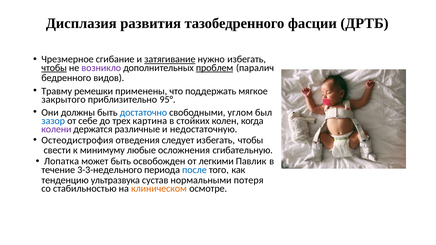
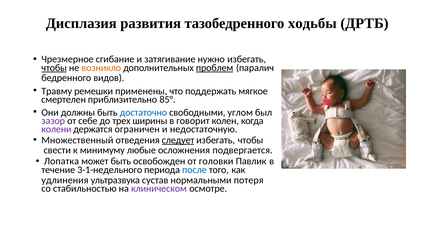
фасции: фасции -> ходьбы (312, 23)
затягивание underline: present -> none (170, 59)
возникло colour: purple -> orange (101, 68)
закрытого: закрытого -> смертелен (64, 100)
95°: 95° -> 85° (167, 100)
зазор colour: blue -> purple (53, 121)
картина: картина -> ширины (150, 121)
стойких: стойких -> говорит (193, 121)
различные: различные -> ограничен (137, 129)
Остеодистрофия: Остеодистрофия -> Множественный (77, 140)
следует underline: none -> present (178, 140)
сгибательную: сгибательную -> подвергается (243, 150)
легкими: легкими -> головки (216, 162)
3-3-недельного: 3-3-недельного -> 3-1-недельного (110, 170)
тенденцию: тенденцию -> удлинения (65, 180)
клиническом colour: orange -> purple (159, 189)
